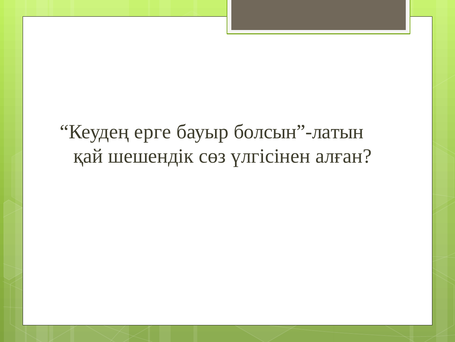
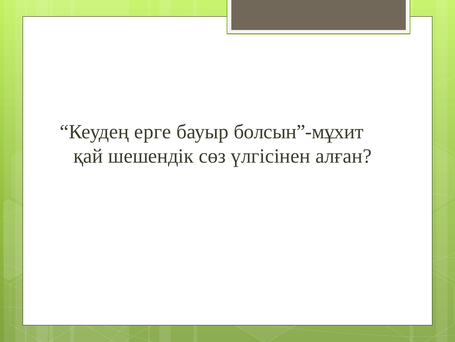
болсын”-латын: болсын”-латын -> болсын”-мұхит (299, 131)
